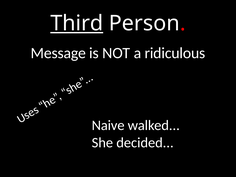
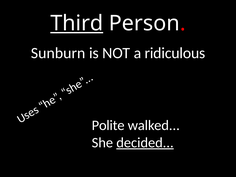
Message: Message -> Sunburn (58, 53)
Naive: Naive -> Polite (108, 125)
decided underline: none -> present (145, 143)
